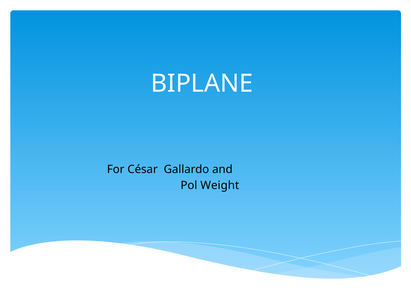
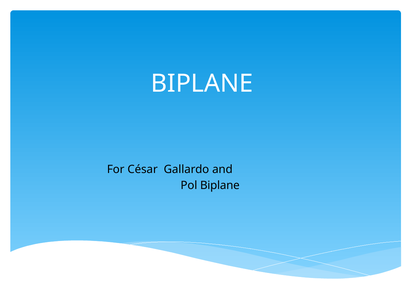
Pol Weight: Weight -> Biplane (220, 186)
